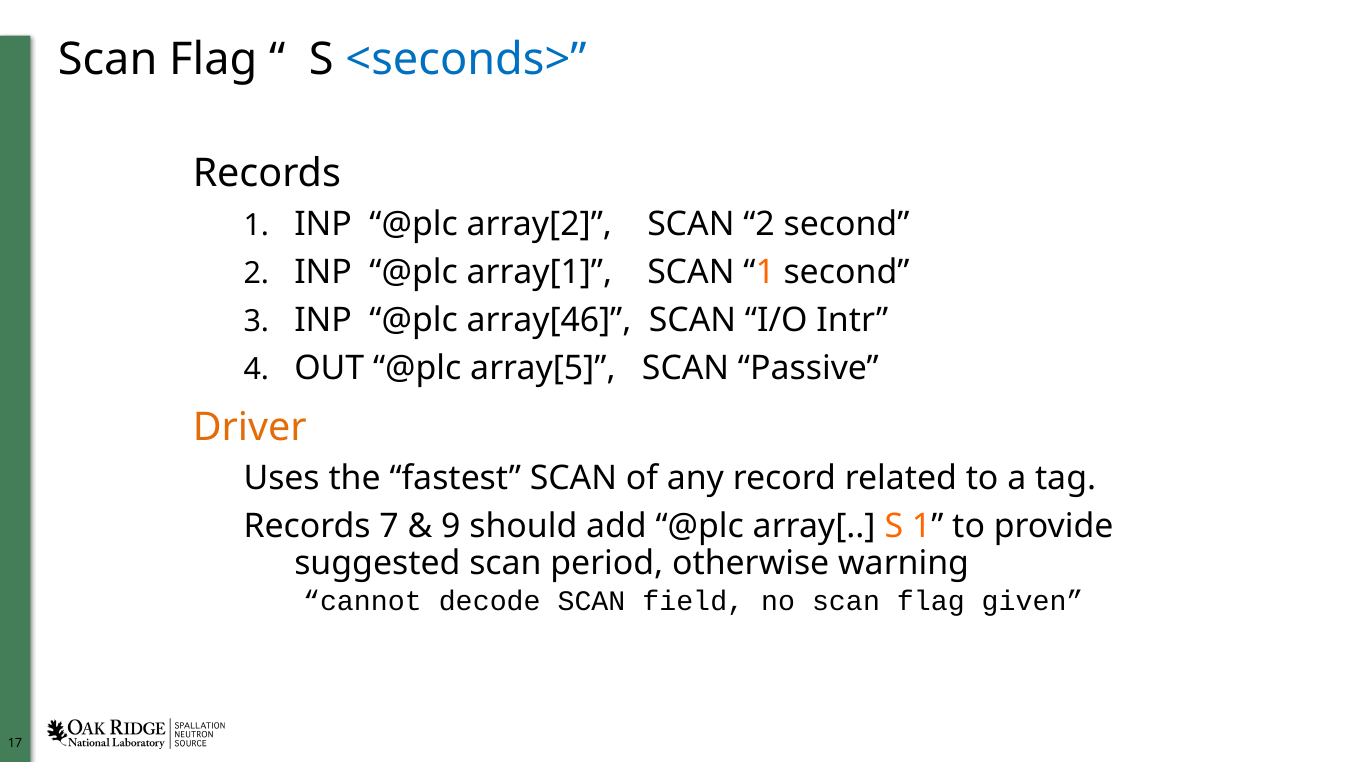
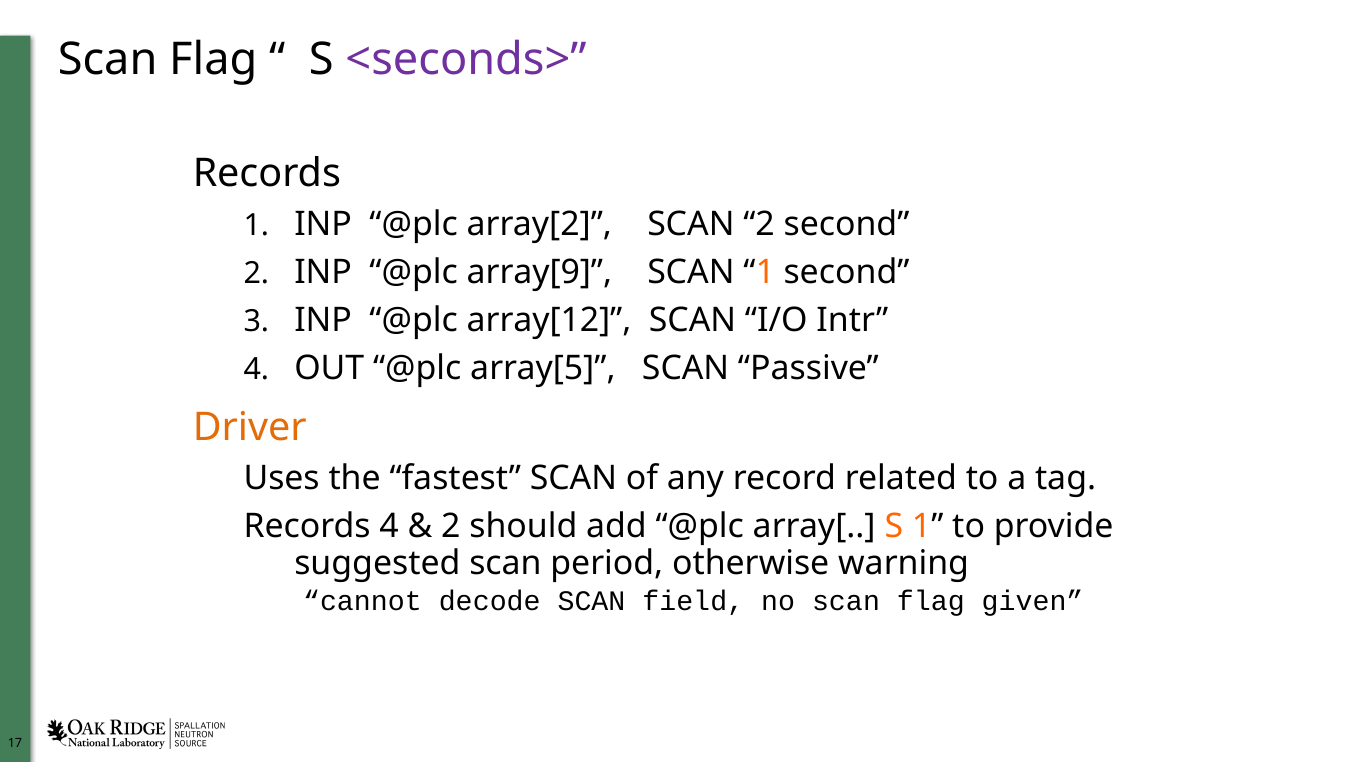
<seconds> colour: blue -> purple (466, 60)
array[1: array[1 -> array[9 (539, 272)
array[46: array[46 -> array[12 (549, 320)
Records 7: 7 -> 4 (389, 526)
9: 9 -> 2 (451, 526)
